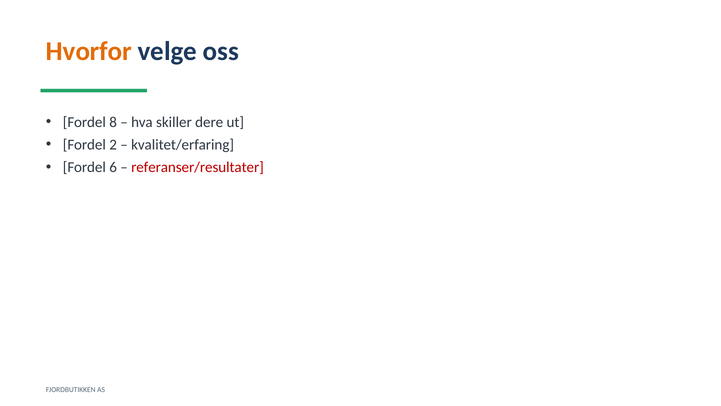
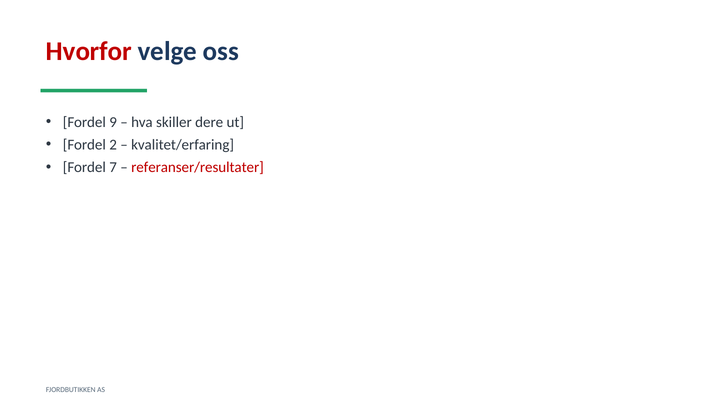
Hvorfor colour: orange -> red (89, 51)
8: 8 -> 9 (113, 122)
6: 6 -> 7 (113, 167)
